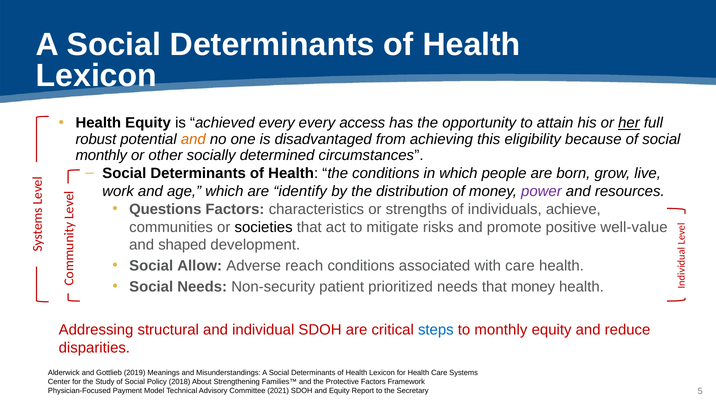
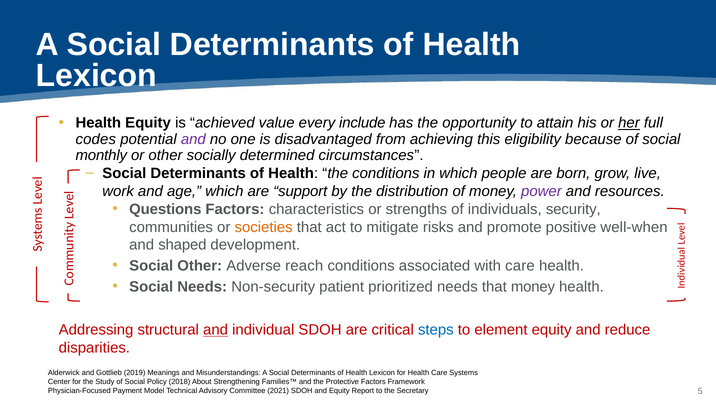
achieved every: every -> value (277, 123)
access: access -> include (362, 123)
robust: robust -> codes (96, 139)
and colour: orange -> purple (193, 139)
identify: identify -> support (300, 191)
achieve: achieve -> security (573, 209)
societies colour: black -> orange (264, 227)
well-value: well-value -> well-when (634, 227)
Social Allow: Allow -> Other (200, 266)
and underline: none -> present (216, 330)
to monthly: monthly -> element (501, 330)
